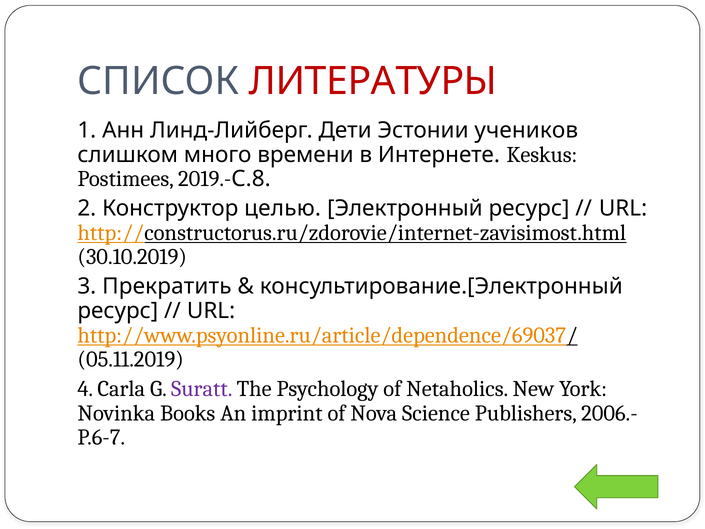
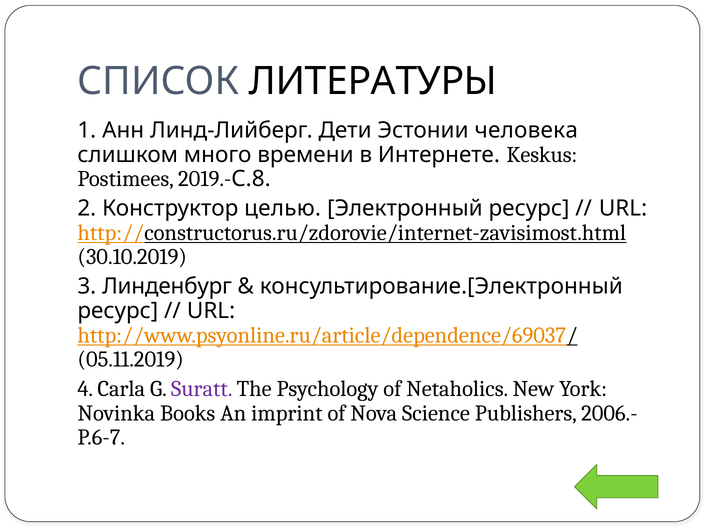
ЛИТЕРАТУРЫ colour: red -> black (373, 81)
учеников: учеников -> человека (526, 130)
Прекратить: Прекратить -> Линденбург (167, 286)
